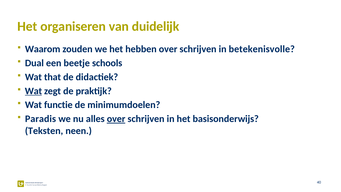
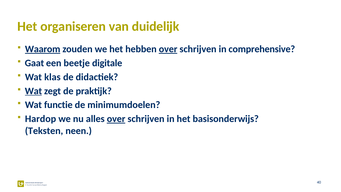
Waarom underline: none -> present (43, 49)
over underline: none -> present (168, 49)
betekenisvolle: betekenisvolle -> comprehensive (262, 49)
Dual: Dual -> Gaat (34, 63)
schools: schools -> digitale (107, 63)
that: that -> klas (52, 77)
Paradis: Paradis -> Hardop (41, 119)
